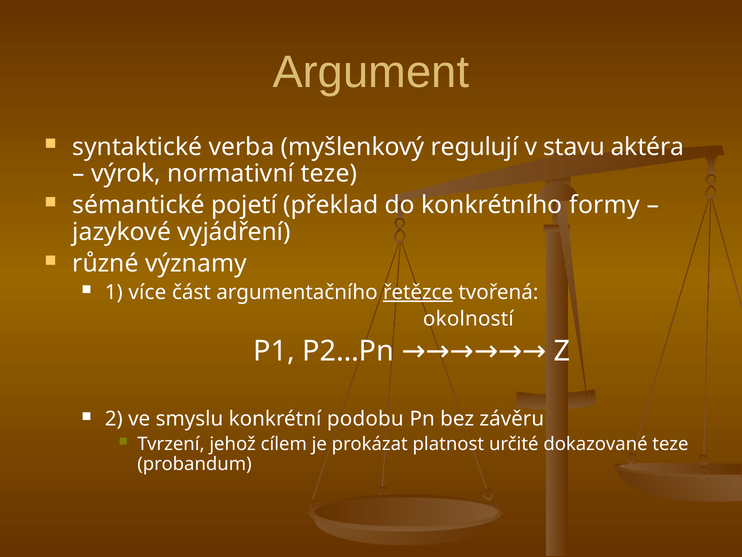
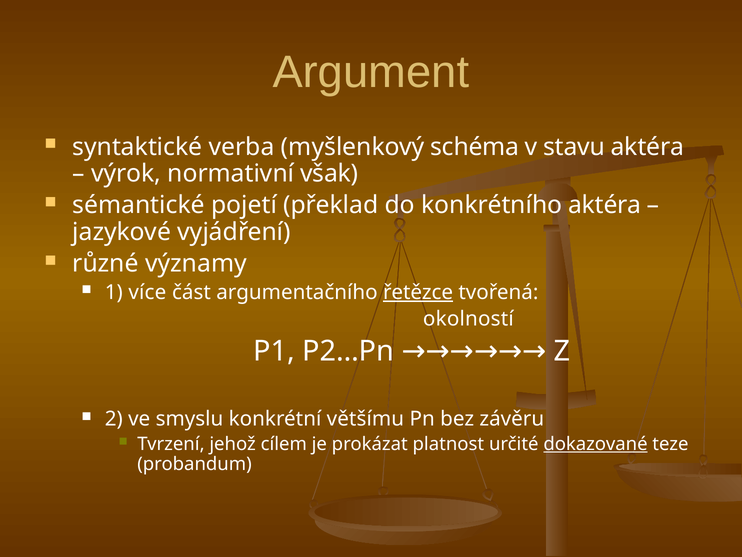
regulují: regulují -> schéma (475, 147)
normativní teze: teze -> však (329, 173)
konkrétního formy: formy -> aktéra (605, 205)
podobu: podobu -> většímu (365, 419)
dokazované underline: none -> present (595, 444)
